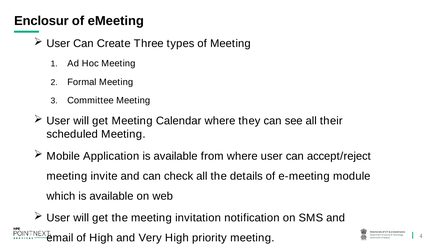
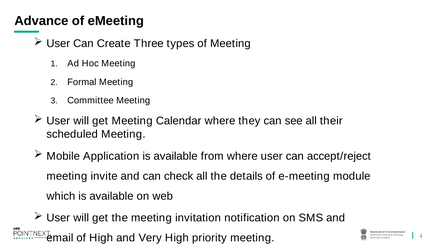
Enclosur: Enclosur -> Advance (41, 21)
